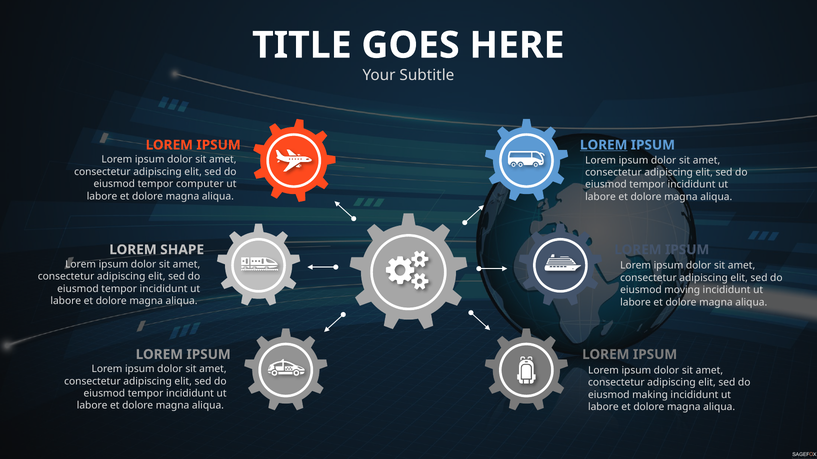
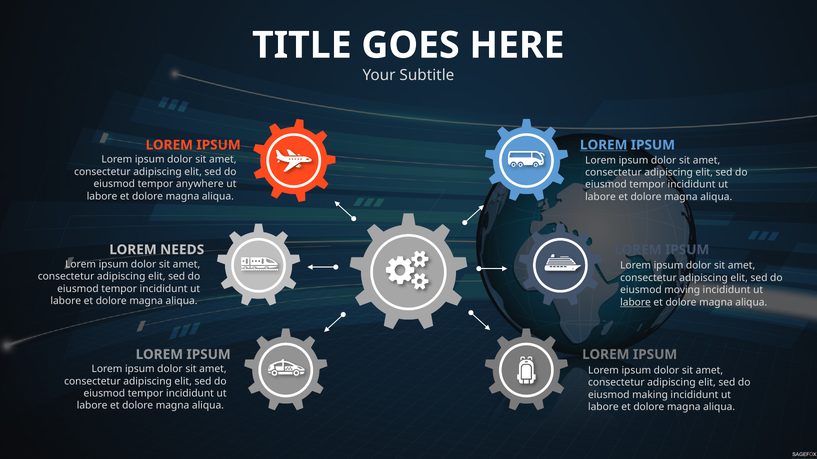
computer: computer -> anywhere (200, 184)
SHAPE: SHAPE -> NEEDS (182, 250)
labore underline: none -> present (636, 303)
